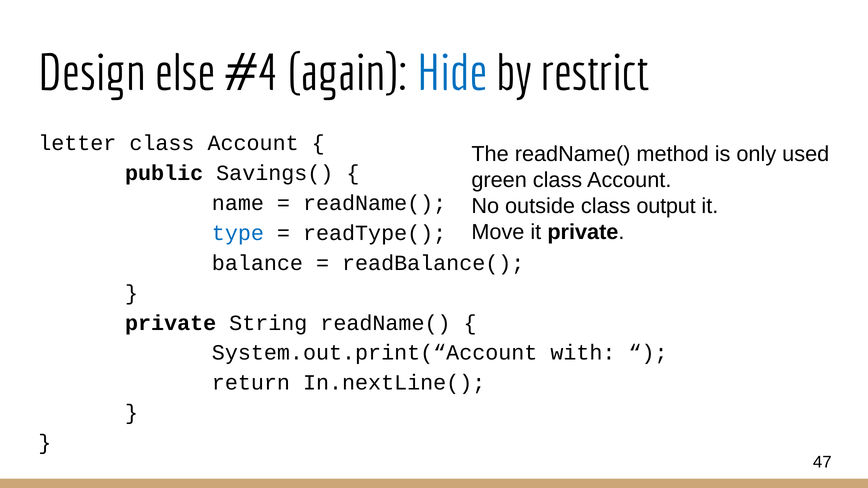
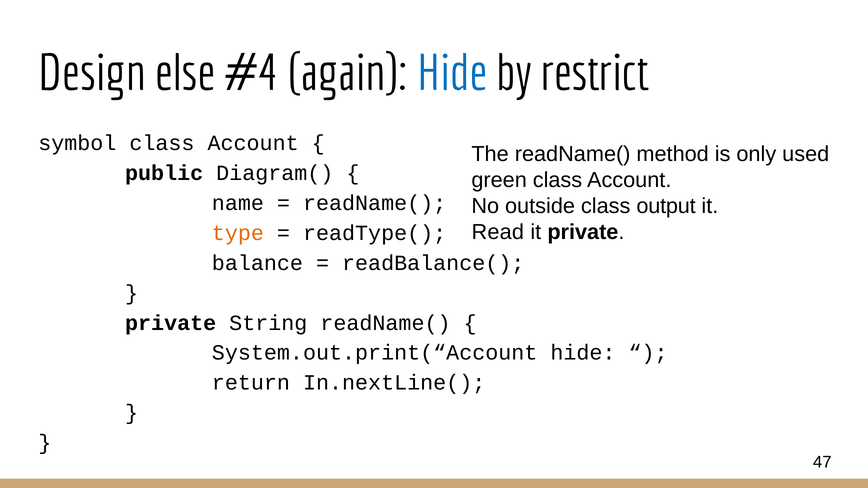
letter: letter -> symbol (77, 143)
Savings(: Savings( -> Diagram( (275, 173)
Move: Move -> Read (498, 232)
type colour: blue -> orange (238, 233)
System.out.print(“Account with: with -> hide (583, 353)
